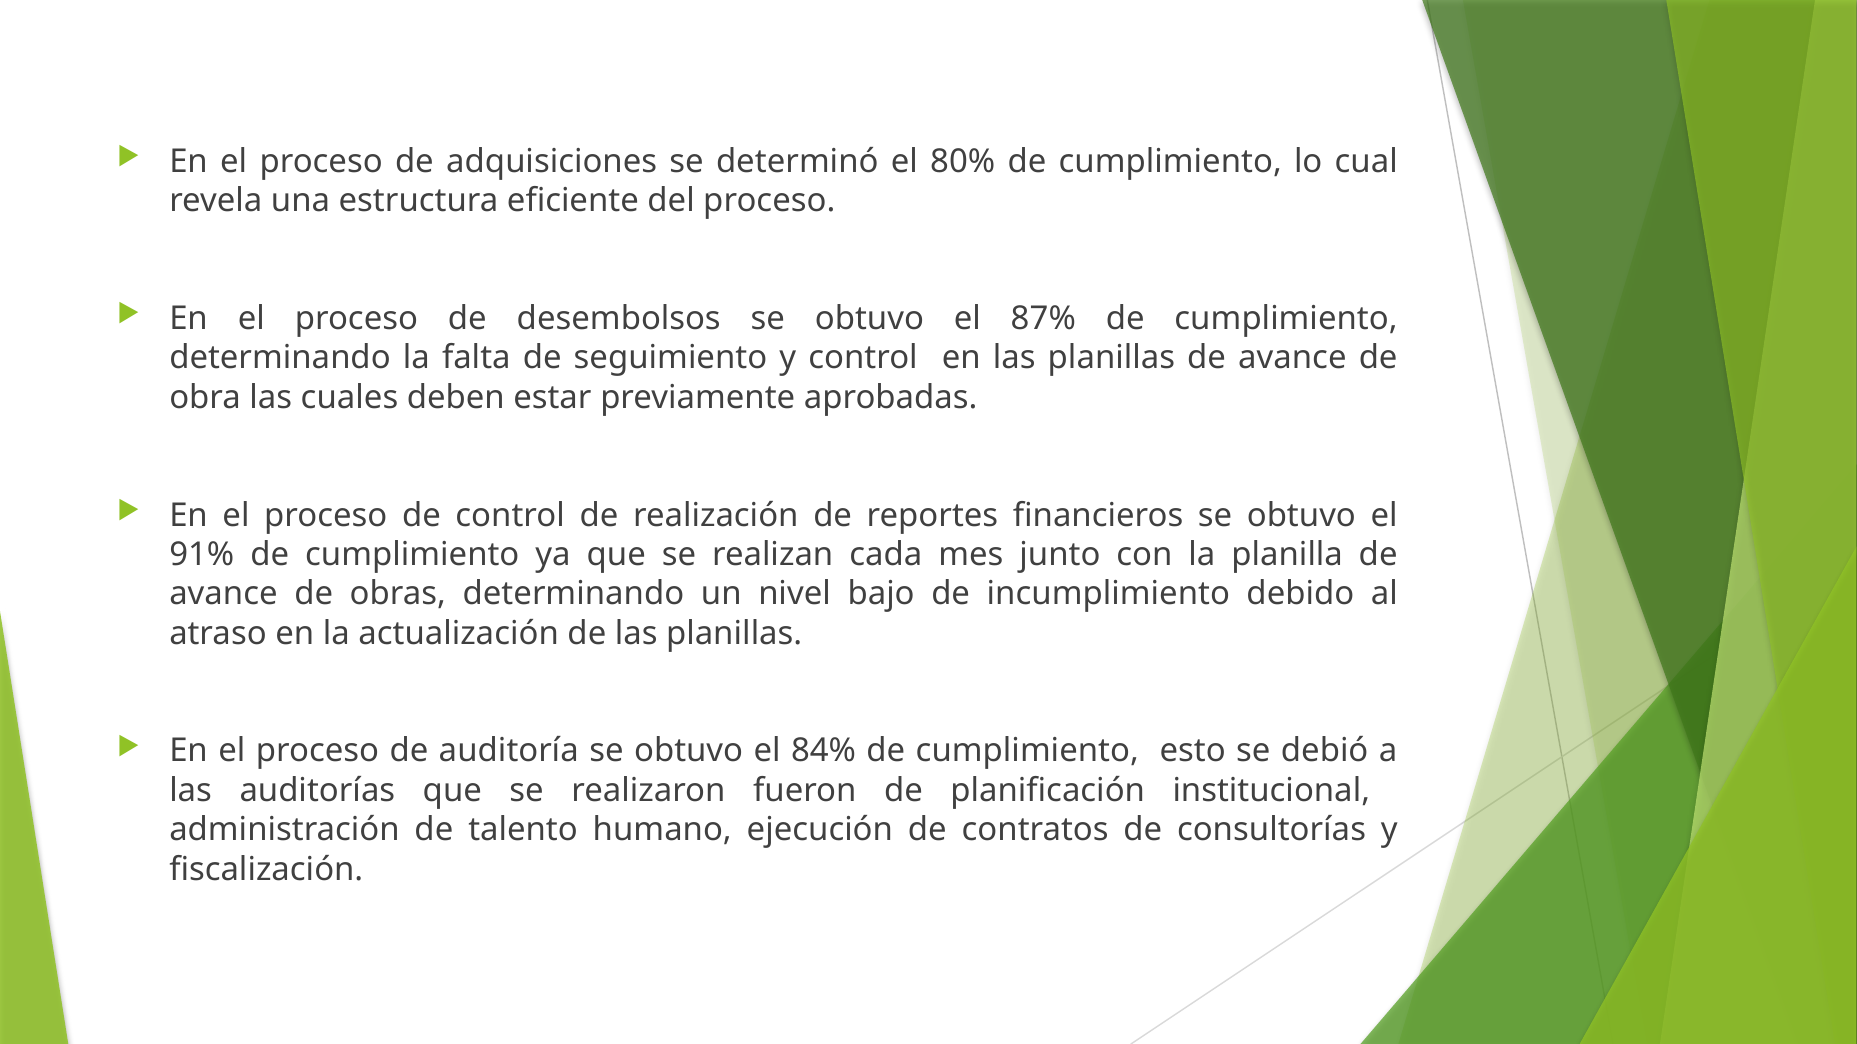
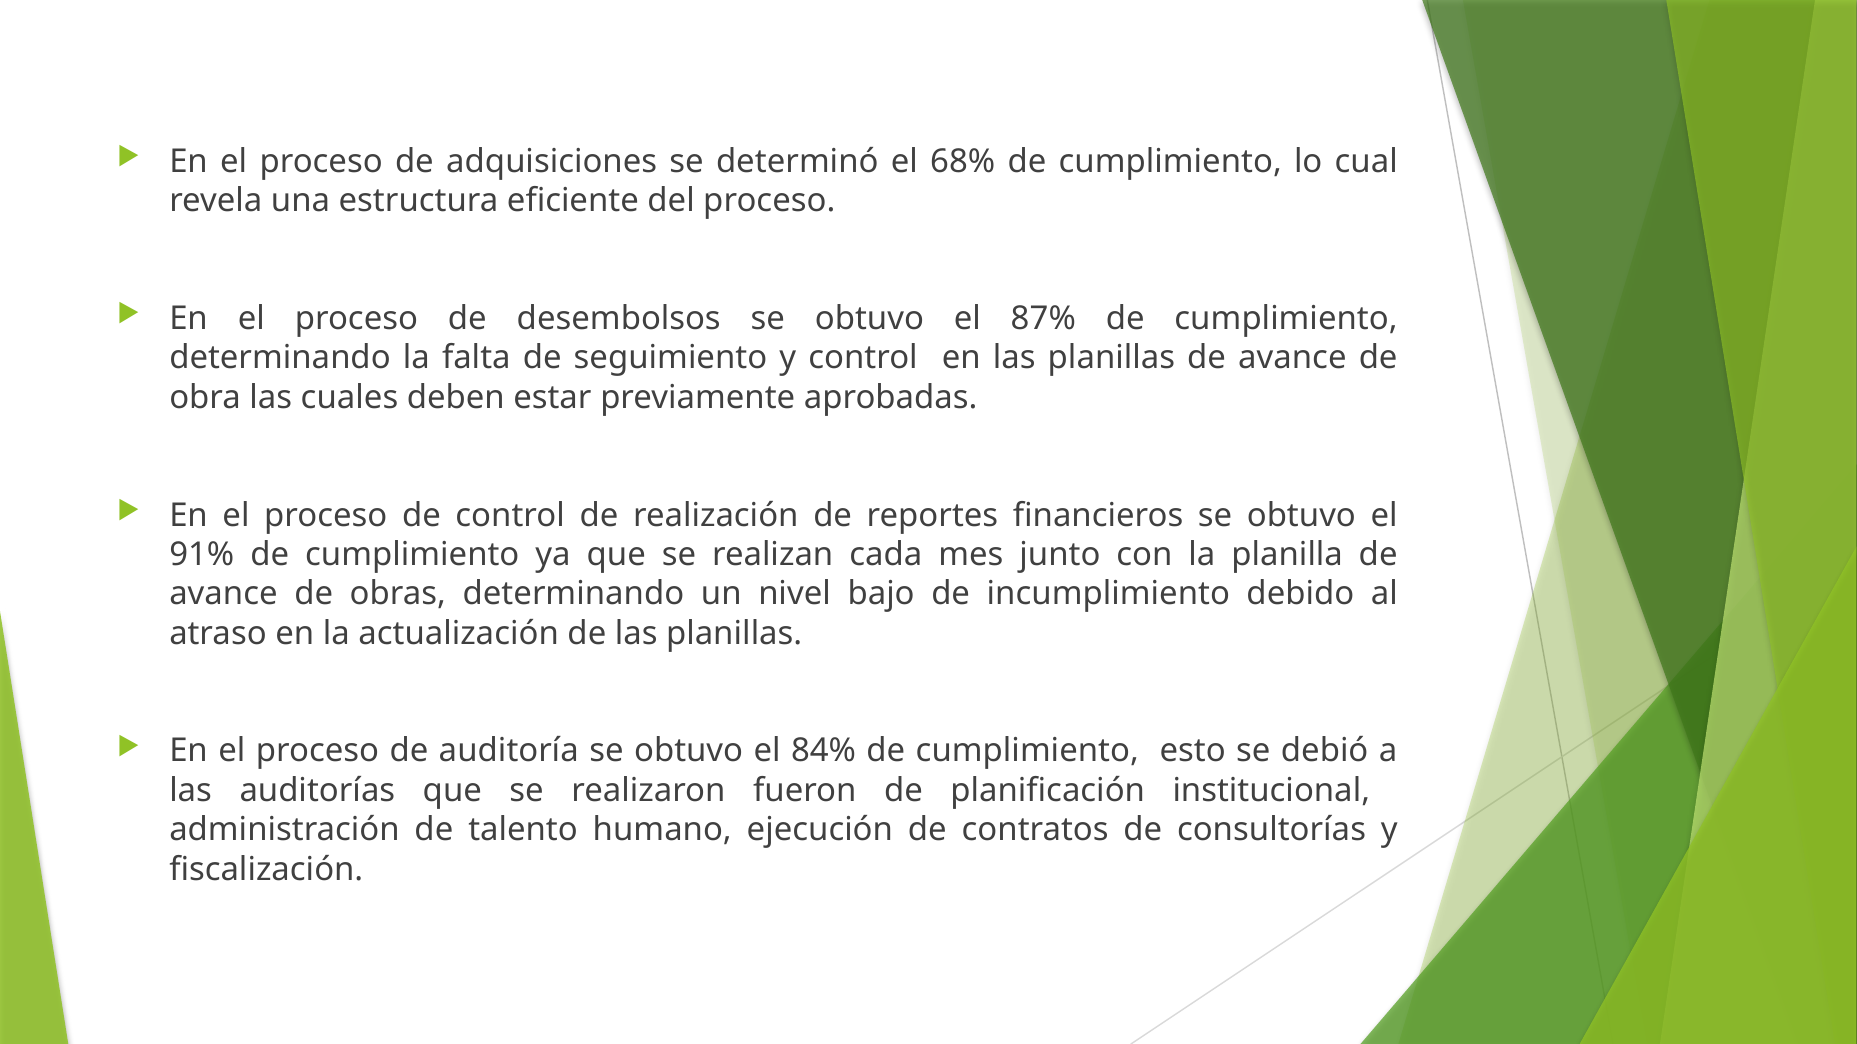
80%: 80% -> 68% (963, 162)
